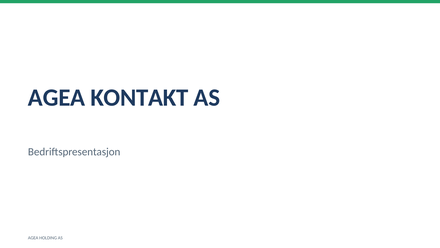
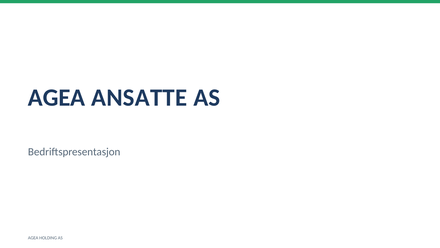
KONTAKT: KONTAKT -> ANSATTE (139, 98)
